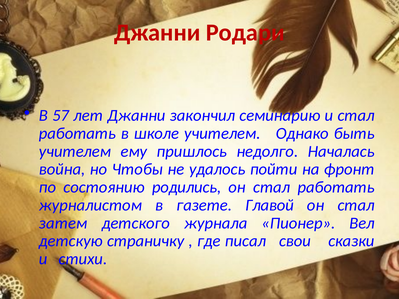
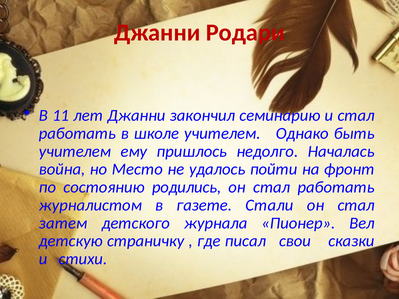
57: 57 -> 11 (61, 116)
Чтобы: Чтобы -> Место (137, 169)
Главой: Главой -> Стали (269, 205)
